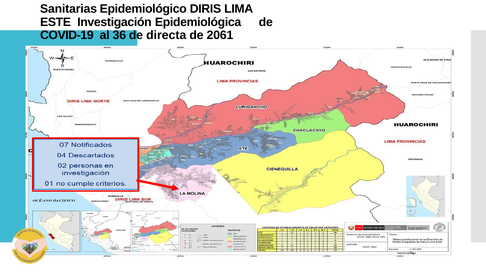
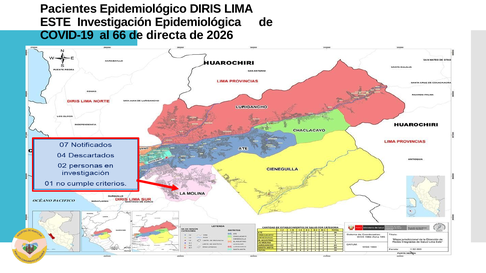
Sanitarias: Sanitarias -> Pacientes (68, 9)
36: 36 -> 66 (119, 35)
2061: 2061 -> 2026 (220, 35)
